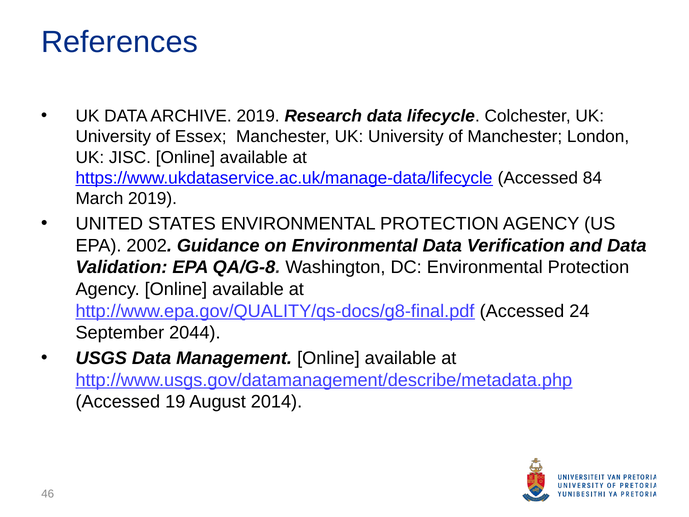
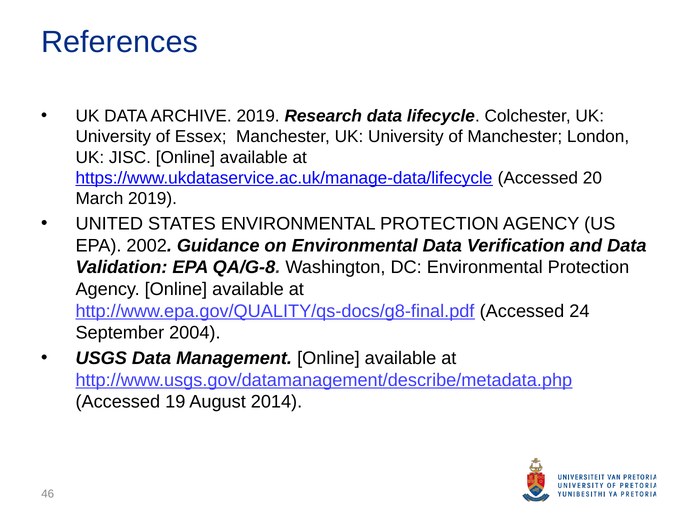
84: 84 -> 20 (592, 178)
2044: 2044 -> 2004 (195, 333)
